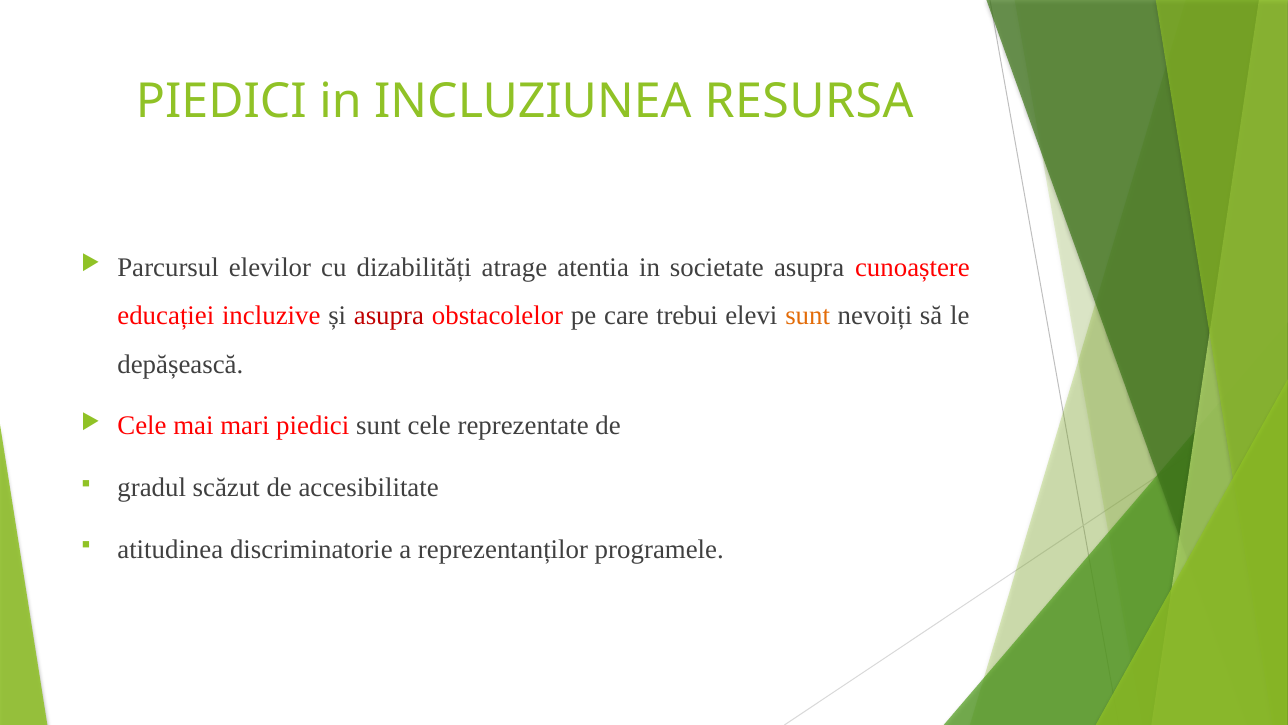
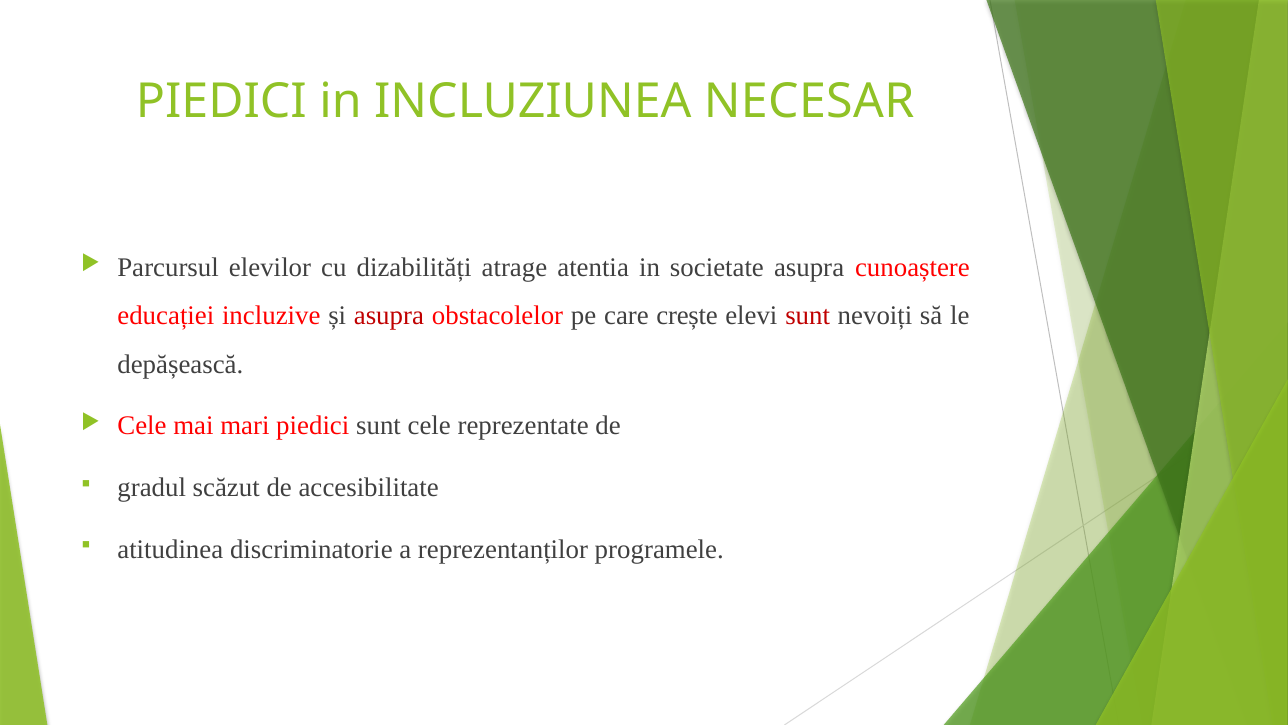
RESURSA: RESURSA -> NECESAR (809, 102)
trebui: trebui -> crește (687, 316)
sunt colour: orange -> red (808, 316)
